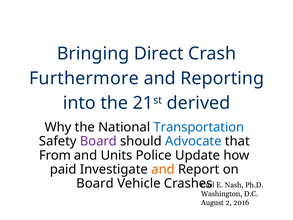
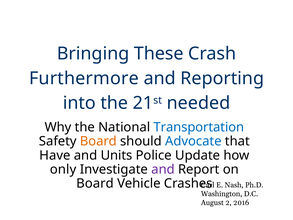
Direct: Direct -> These (159, 54)
derived: derived -> needed (198, 103)
Board colour: purple -> orange (98, 141)
From: From -> Have (55, 155)
paid: paid -> only (63, 169)
and colour: orange -> purple (163, 169)
